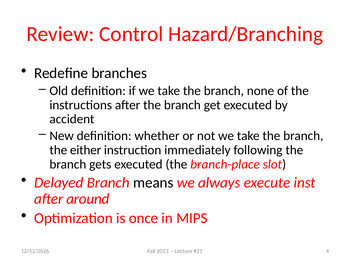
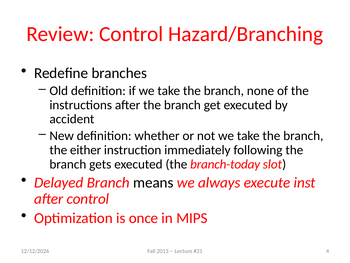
branch-place: branch-place -> branch-today (225, 164)
after around: around -> control (88, 199)
